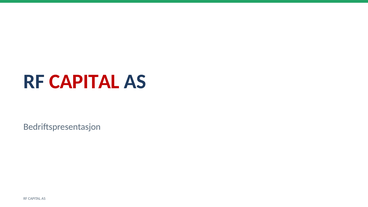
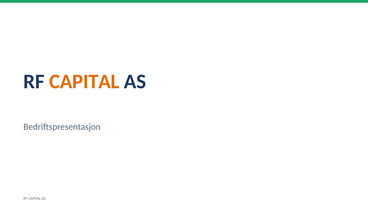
CAPITAL colour: red -> orange (84, 82)
